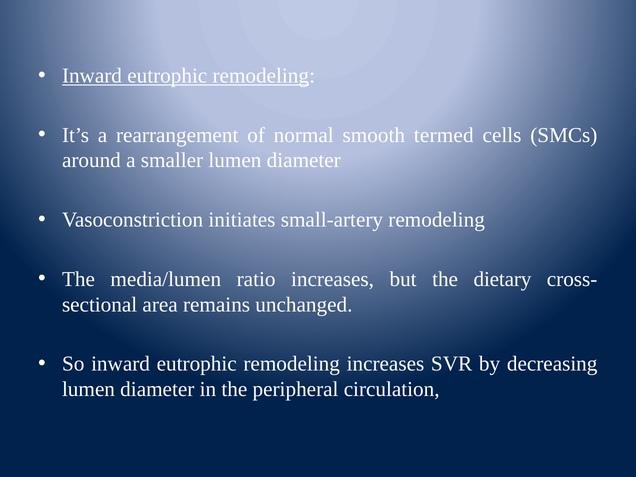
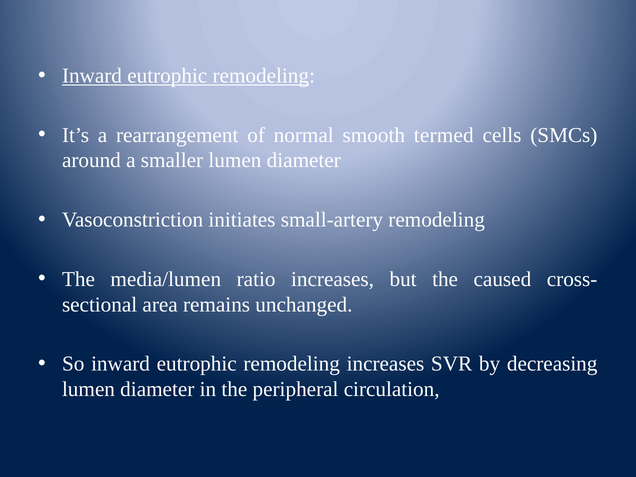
dietary: dietary -> caused (502, 279)
